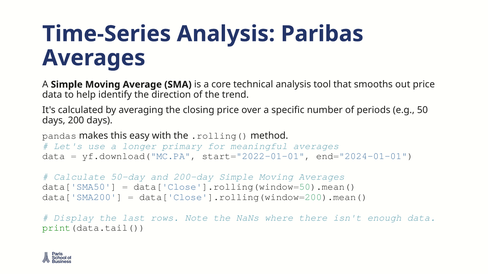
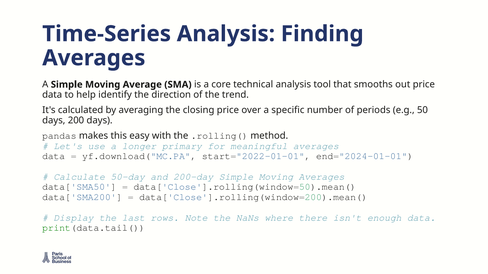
Paribas: Paribas -> Finding (322, 34)
